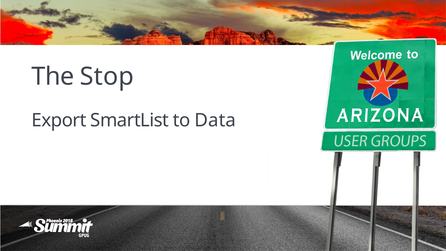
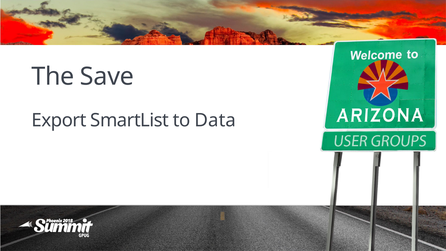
Stop: Stop -> Save (107, 77)
